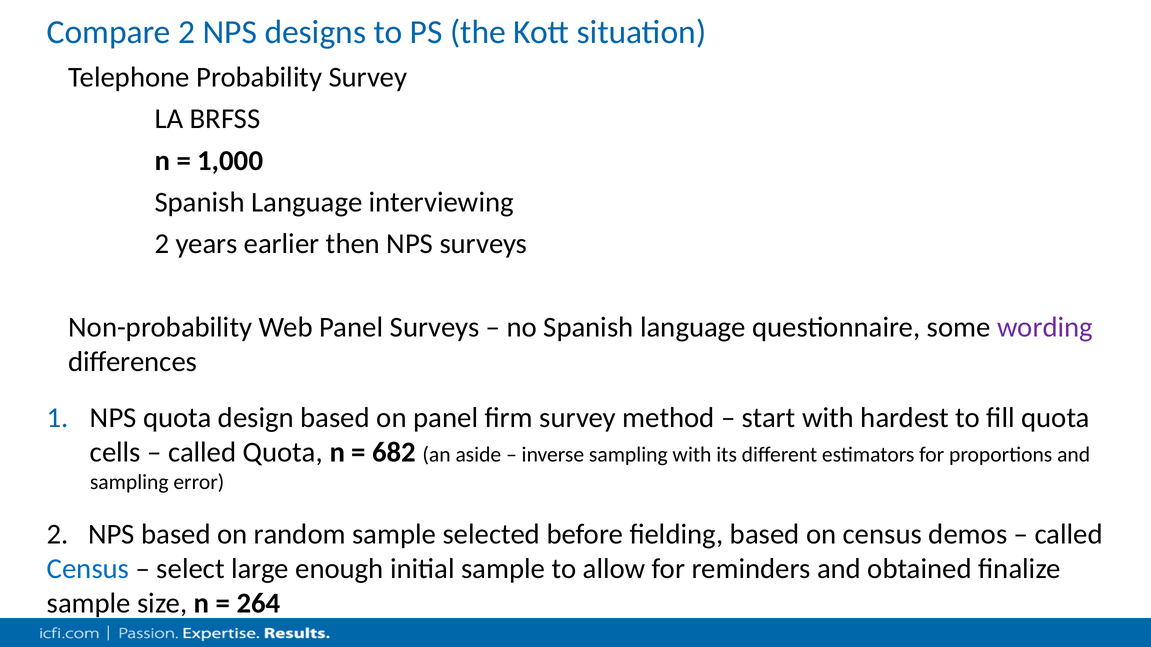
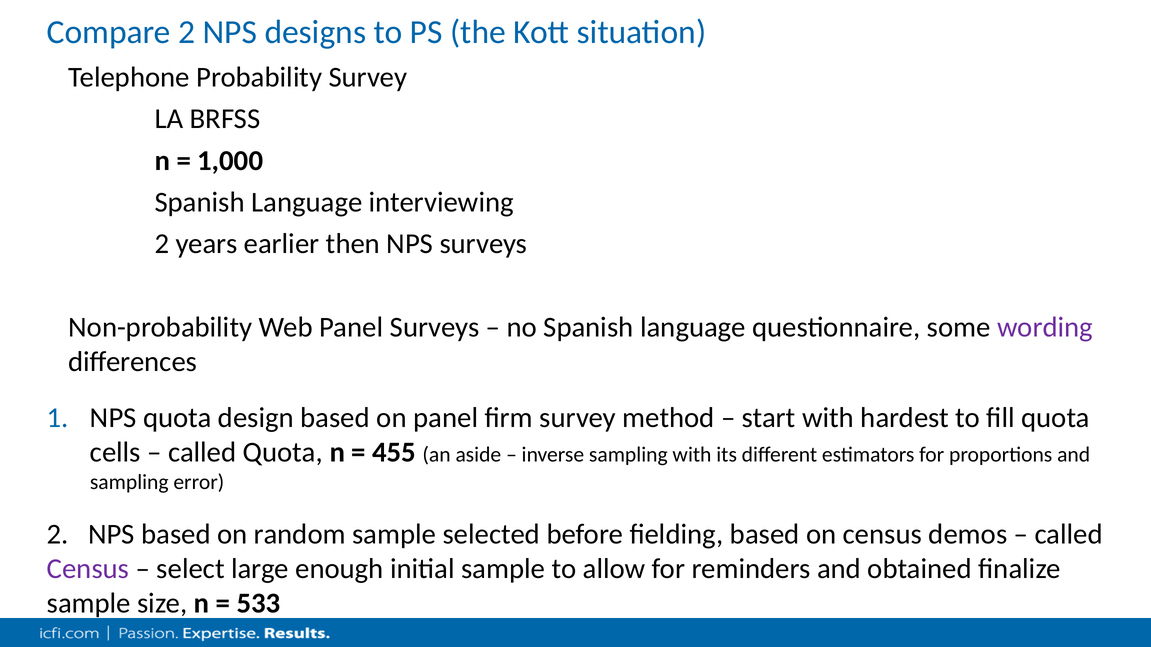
682: 682 -> 455 (394, 453)
Census colour: blue -> purple (88, 569)
264: 264 -> 533 (258, 604)
